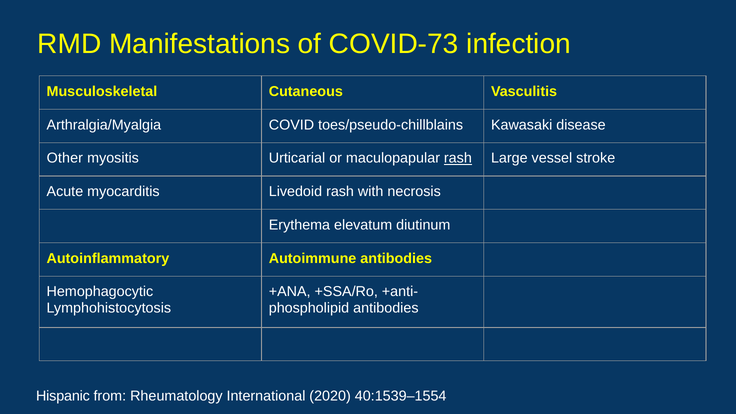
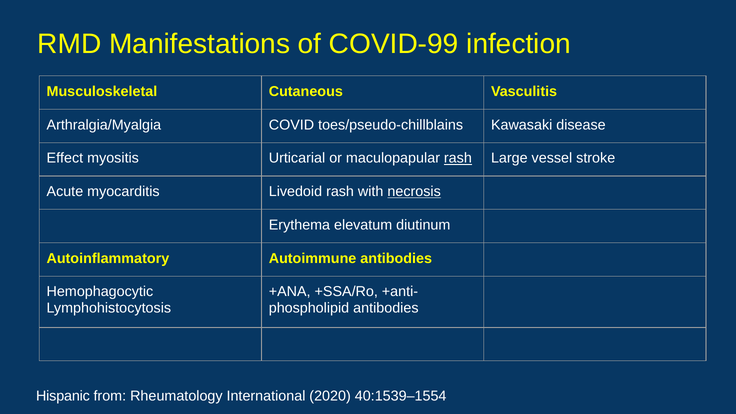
COVID-73: COVID-73 -> COVID-99 (394, 44)
Other: Other -> Effect (65, 158)
necrosis underline: none -> present (414, 192)
